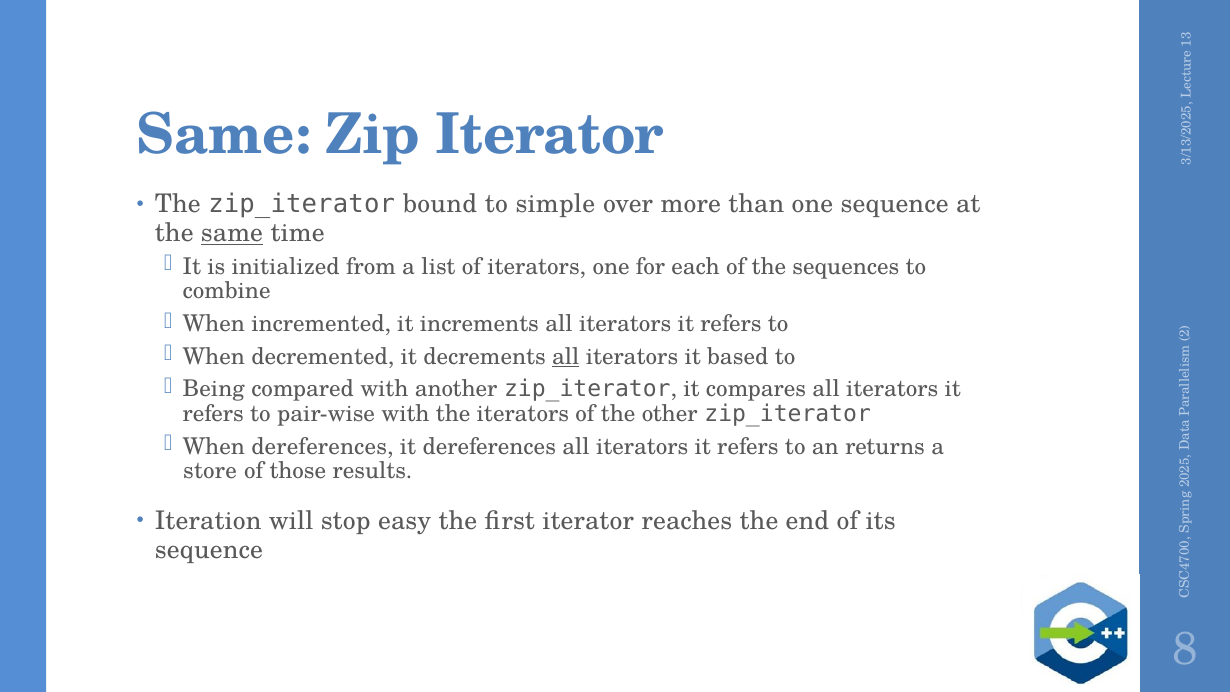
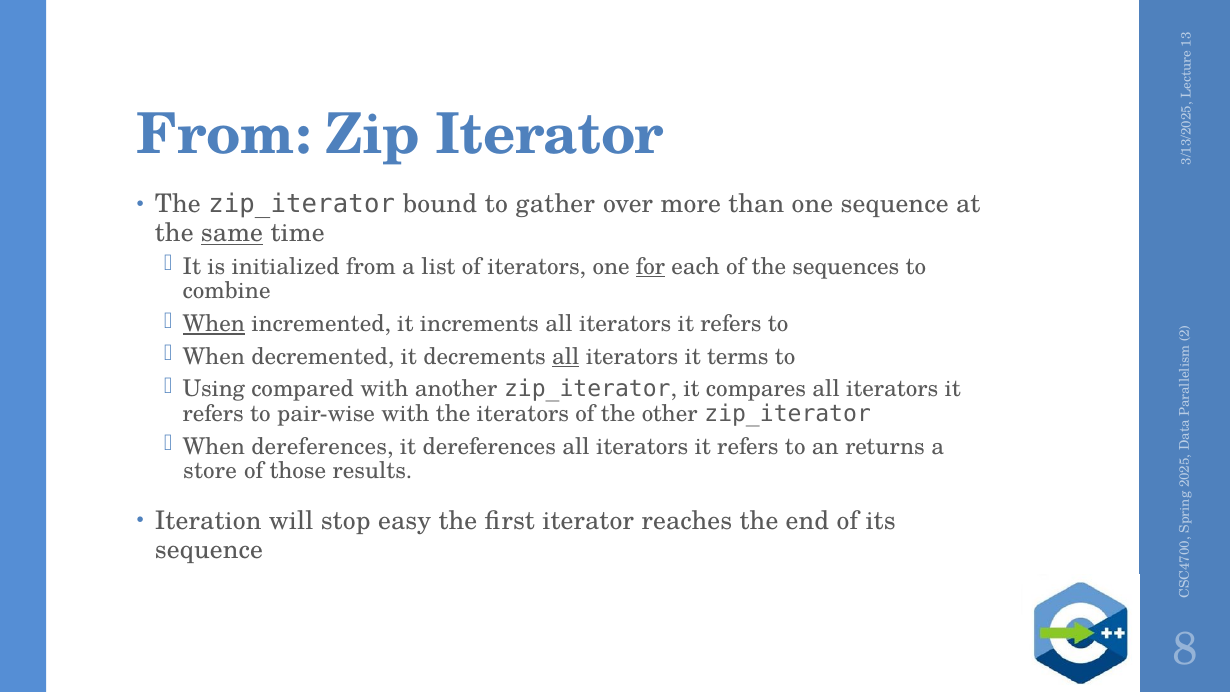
Same: Same -> From (224, 135)
simple: simple -> gather (555, 204)
for underline: none -> present (651, 266)
When underline: none -> present (214, 324)
based: based -> terms (738, 356)
Being: Being -> Using (214, 389)
